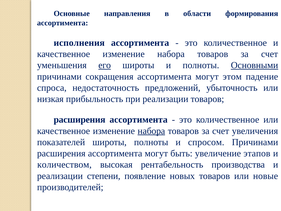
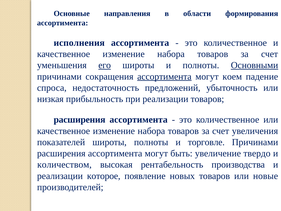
ассортимента underline: none -> present (164, 76)
этом: этом -> коем (232, 76)
набора underline: present -> none (151, 131)
спросом: спросом -> торговле (206, 142)
этапов: этапов -> твердо (257, 153)
степени: степени -> которое (104, 176)
